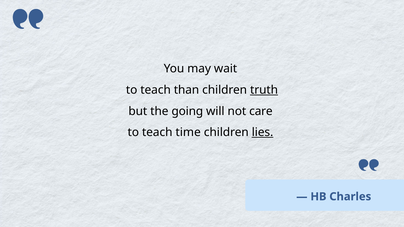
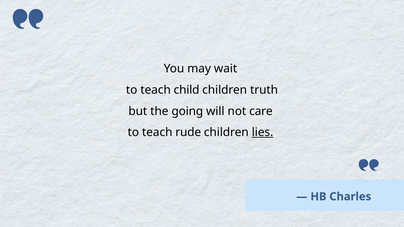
than: than -> child (187, 90)
truth underline: present -> none (264, 90)
time: time -> rude (188, 132)
